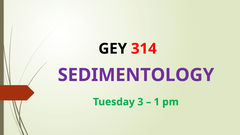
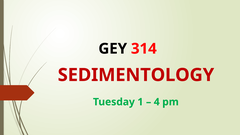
SEDIMENTOLOGY colour: purple -> red (136, 75)
3: 3 -> 1 (140, 102)
1: 1 -> 4 (157, 102)
